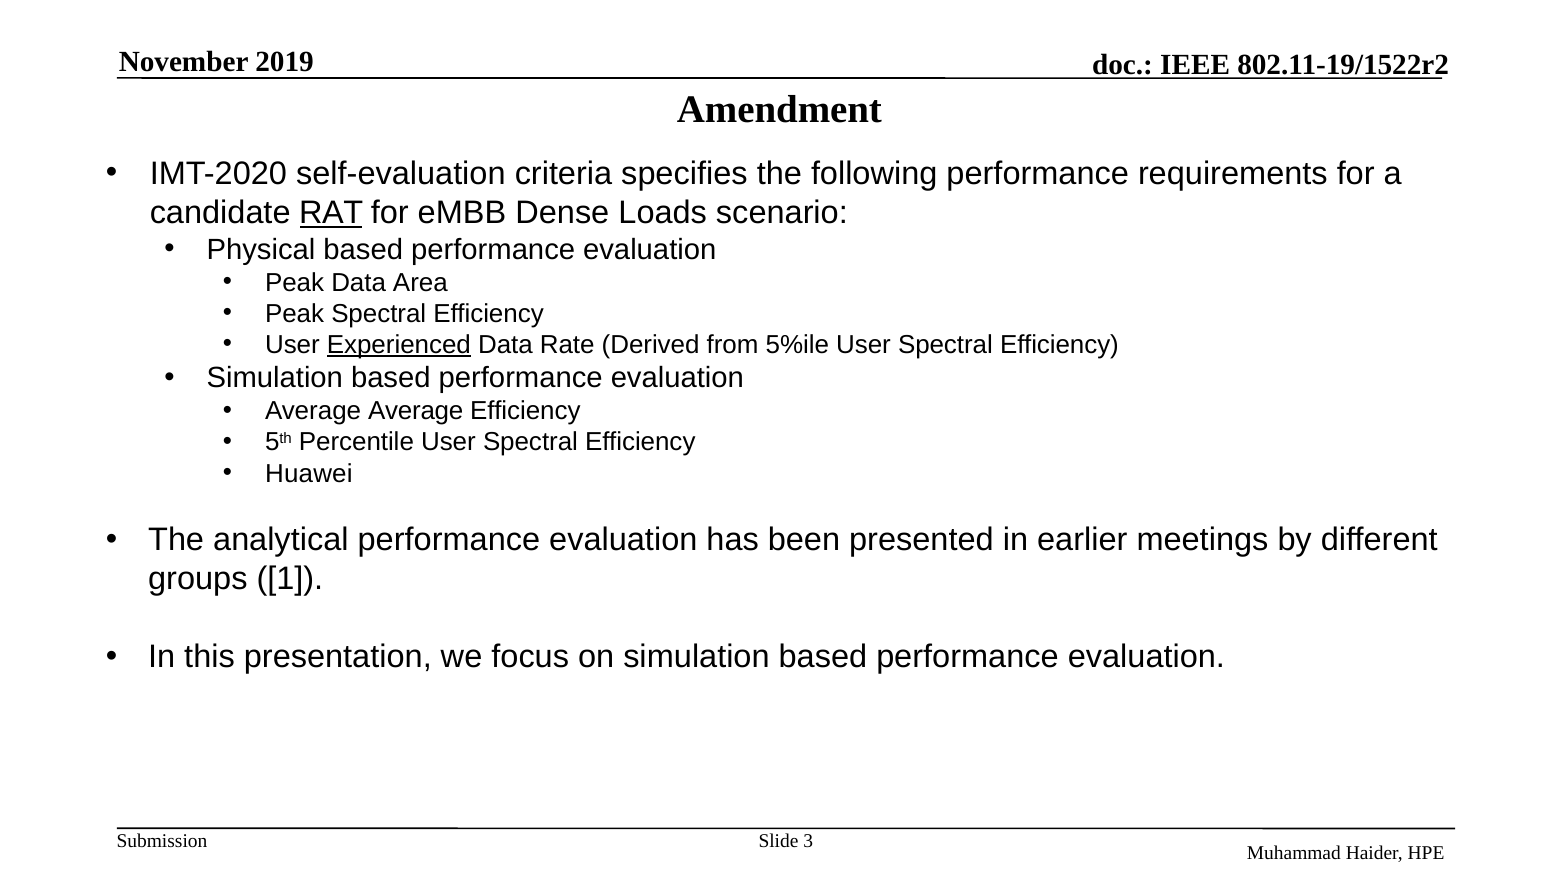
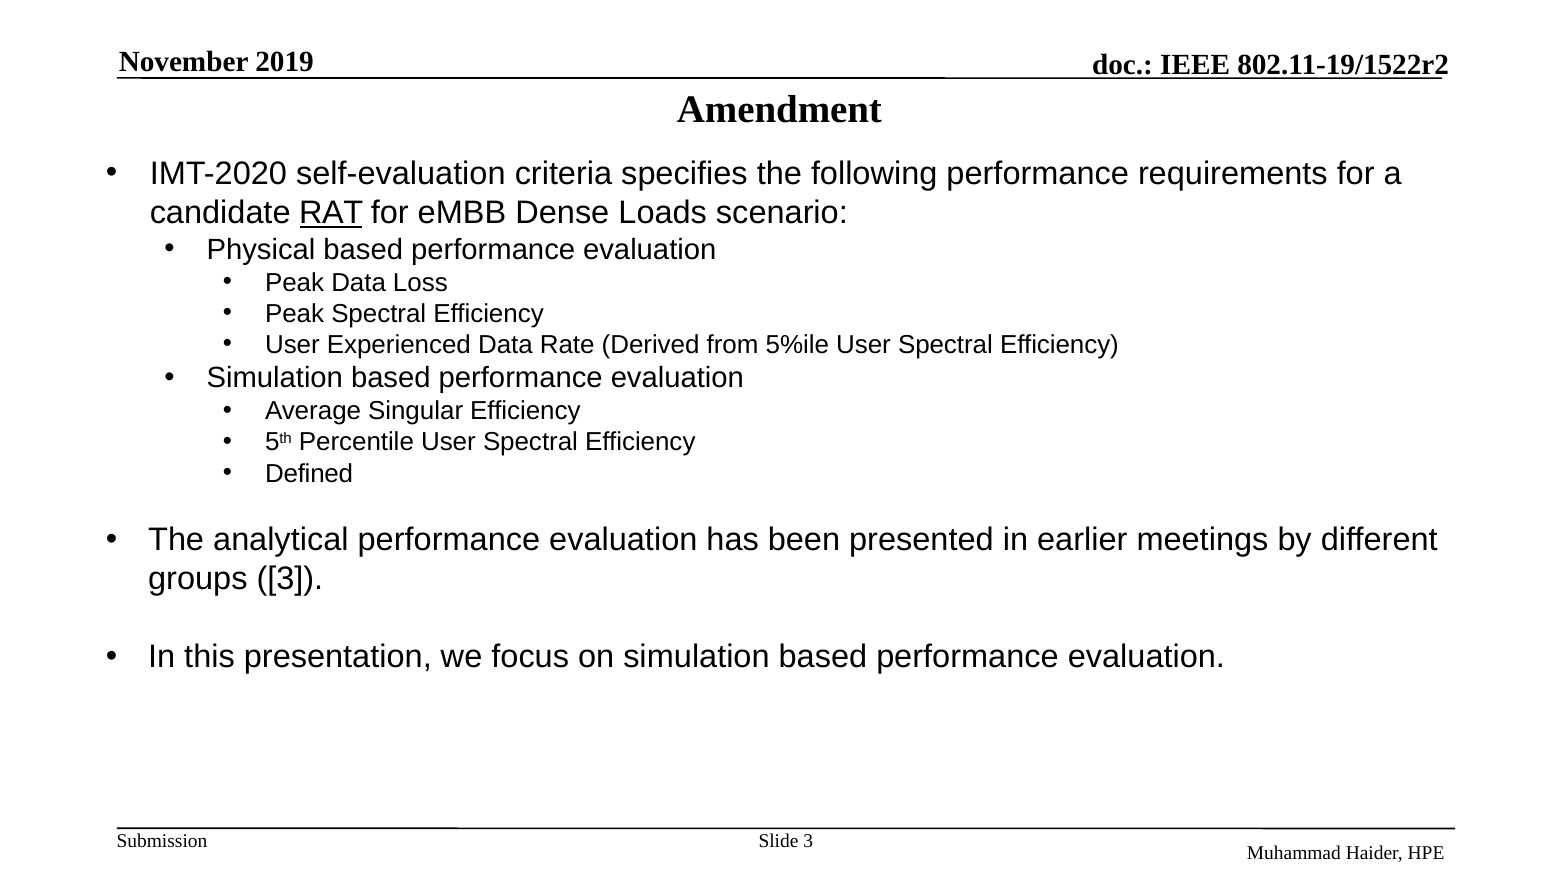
Area: Area -> Loss (420, 282)
Experienced underline: present -> none (399, 345)
Average Average: Average -> Singular (416, 411)
Huawei: Huawei -> Defined (309, 473)
groups 1: 1 -> 3 (290, 579)
